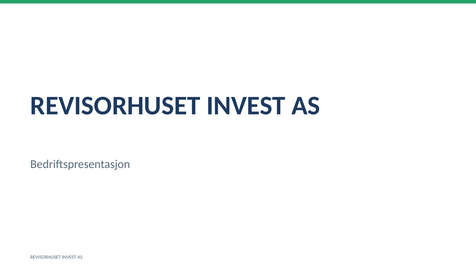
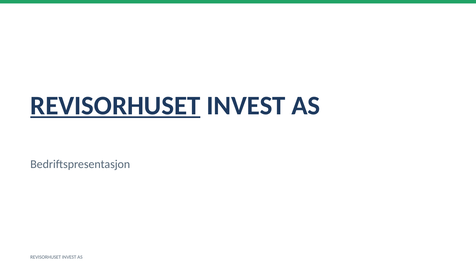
REVISORHUSET underline: none -> present (115, 106)
